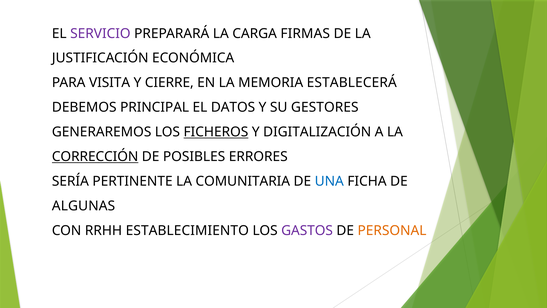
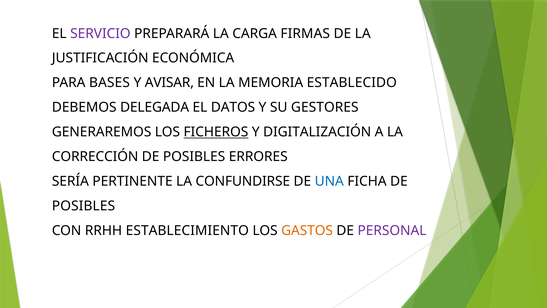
VISITA: VISITA -> BASES (109, 83)
CIERRE: CIERRE -> AVISAR (169, 83)
ESTABLECERÁ: ESTABLECERÁ -> ESTABLECIDO (352, 83)
PRINCIPAL: PRINCIPAL -> DELEGADA (155, 107)
CORRECCIÓN underline: present -> none (95, 157)
COMUNITARIA: COMUNITARIA -> CONFUNDIRSE (243, 181)
ALGUNAS: ALGUNAS -> POSIBLES (84, 206)
GASTOS colour: purple -> orange (307, 230)
PERSONAL colour: orange -> purple (392, 230)
